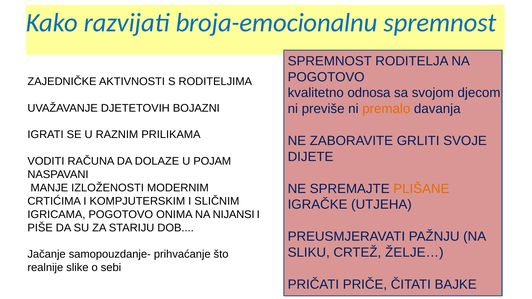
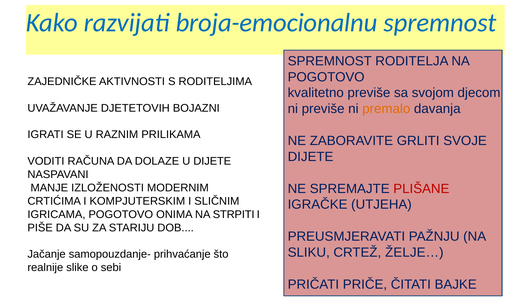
kvalitetno odnosa: odnosa -> previše (369, 93)
U POJAM: POJAM -> DIJETE (212, 161)
PLIŠANE colour: orange -> red (421, 189)
NIJANSI: NIJANSI -> STRPITI (234, 215)
